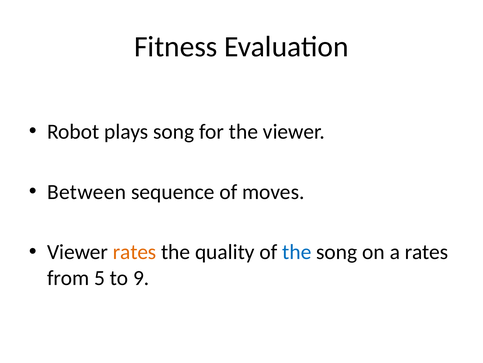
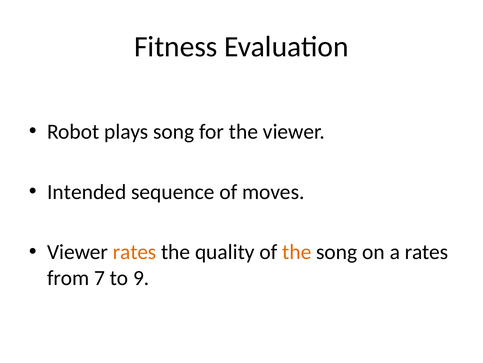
Between: Between -> Intended (87, 192)
the colour: blue -> orange (297, 252)
5: 5 -> 7 (100, 277)
